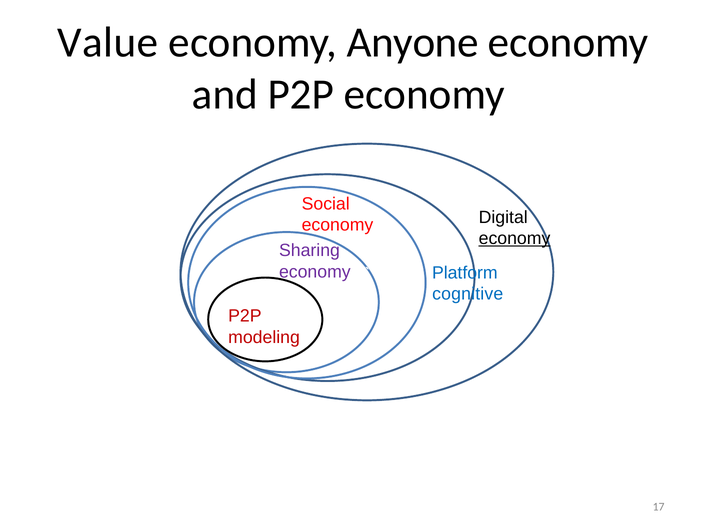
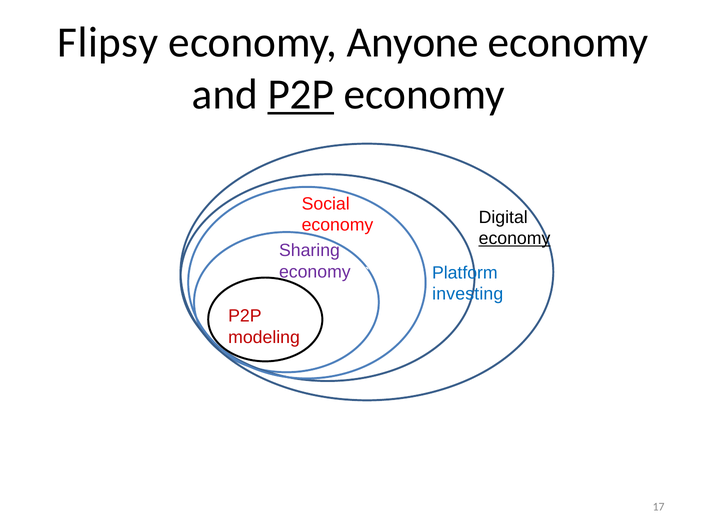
Value: Value -> Flipsy (108, 43)
P2P underline: none -> present (301, 94)
cognitive: cognitive -> investing (468, 294)
